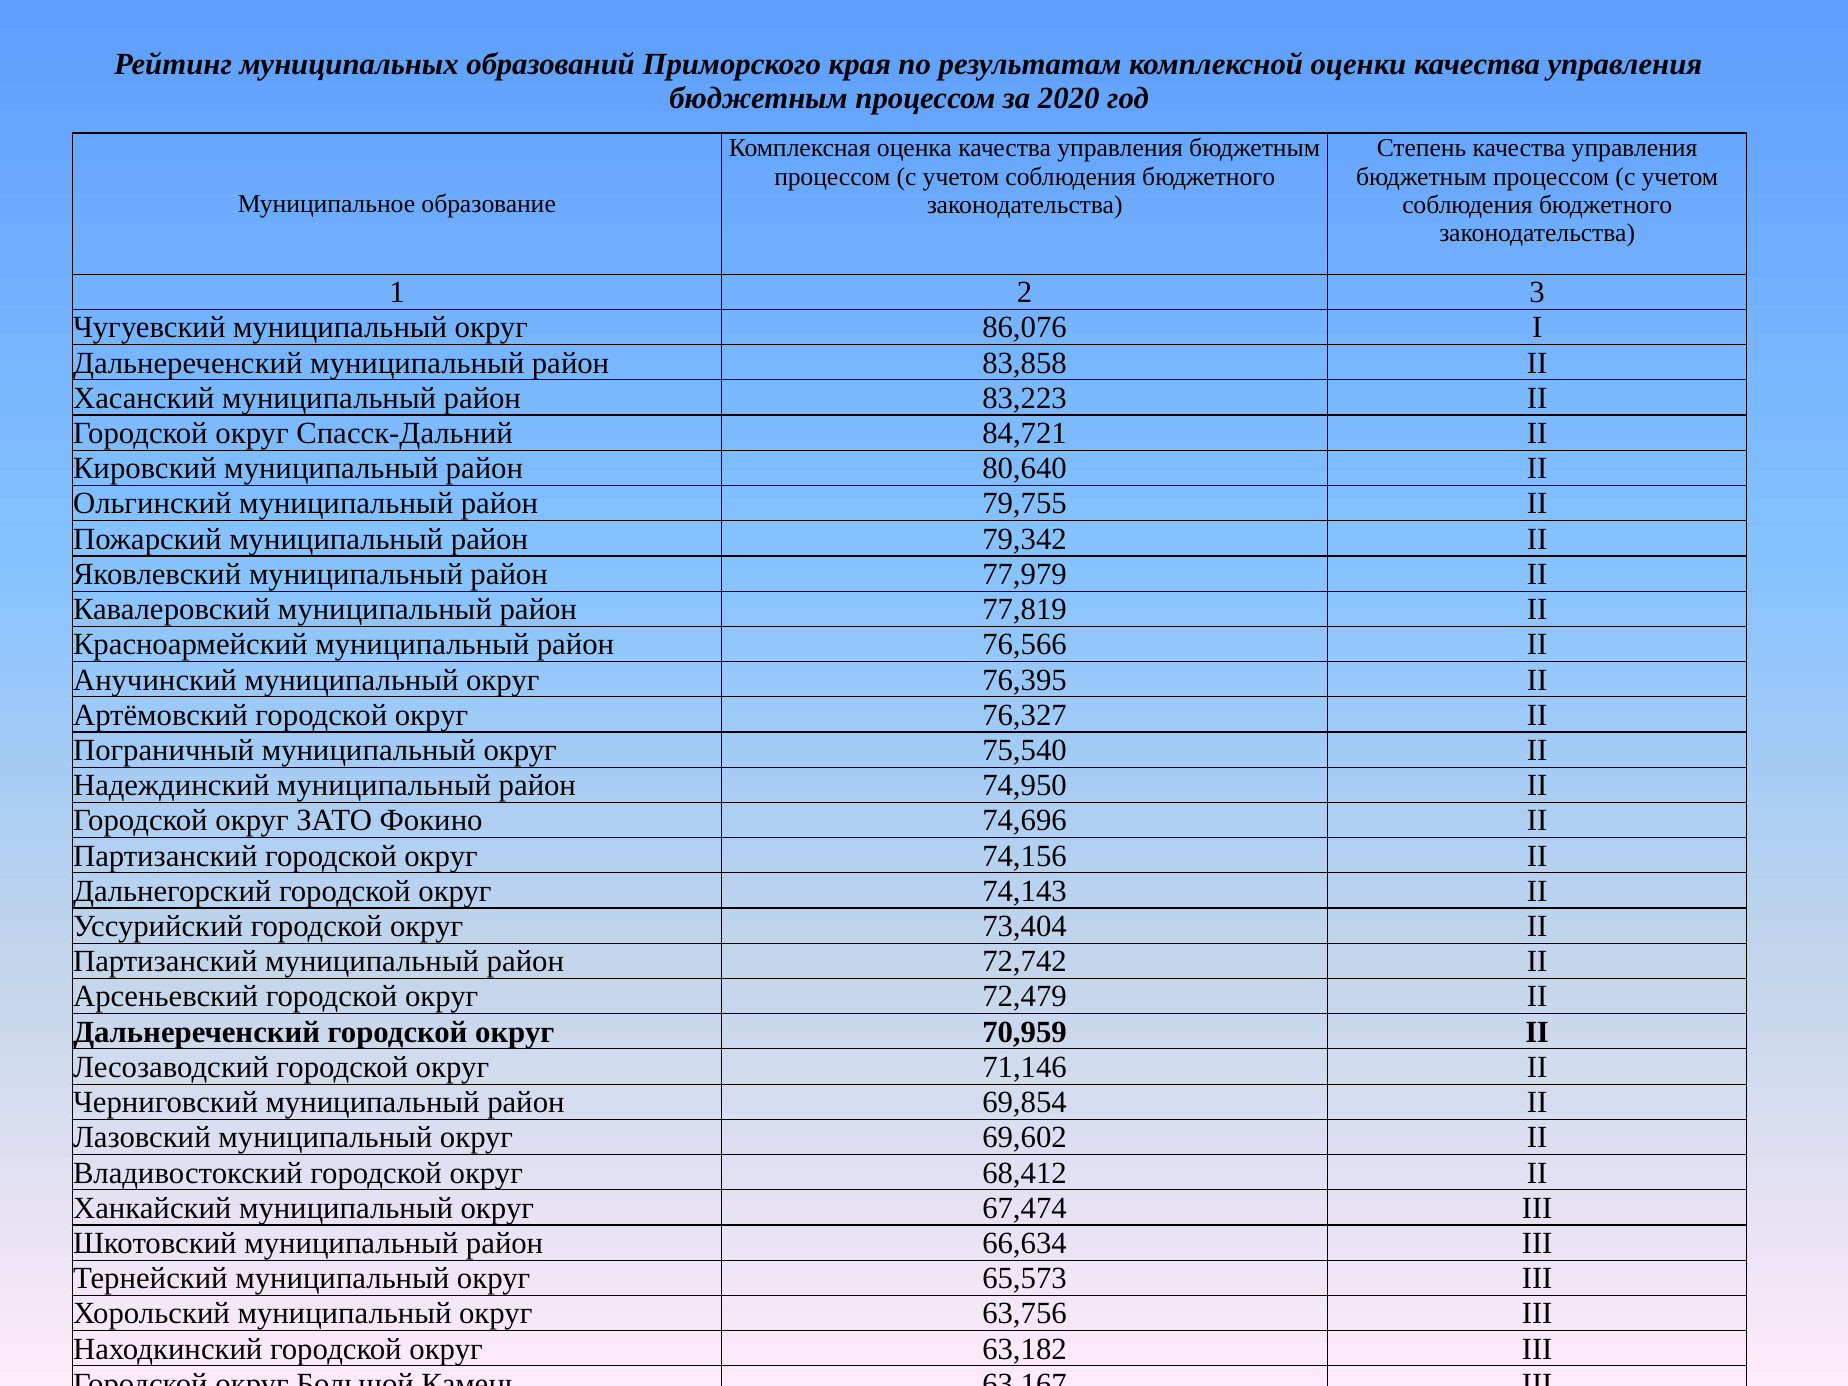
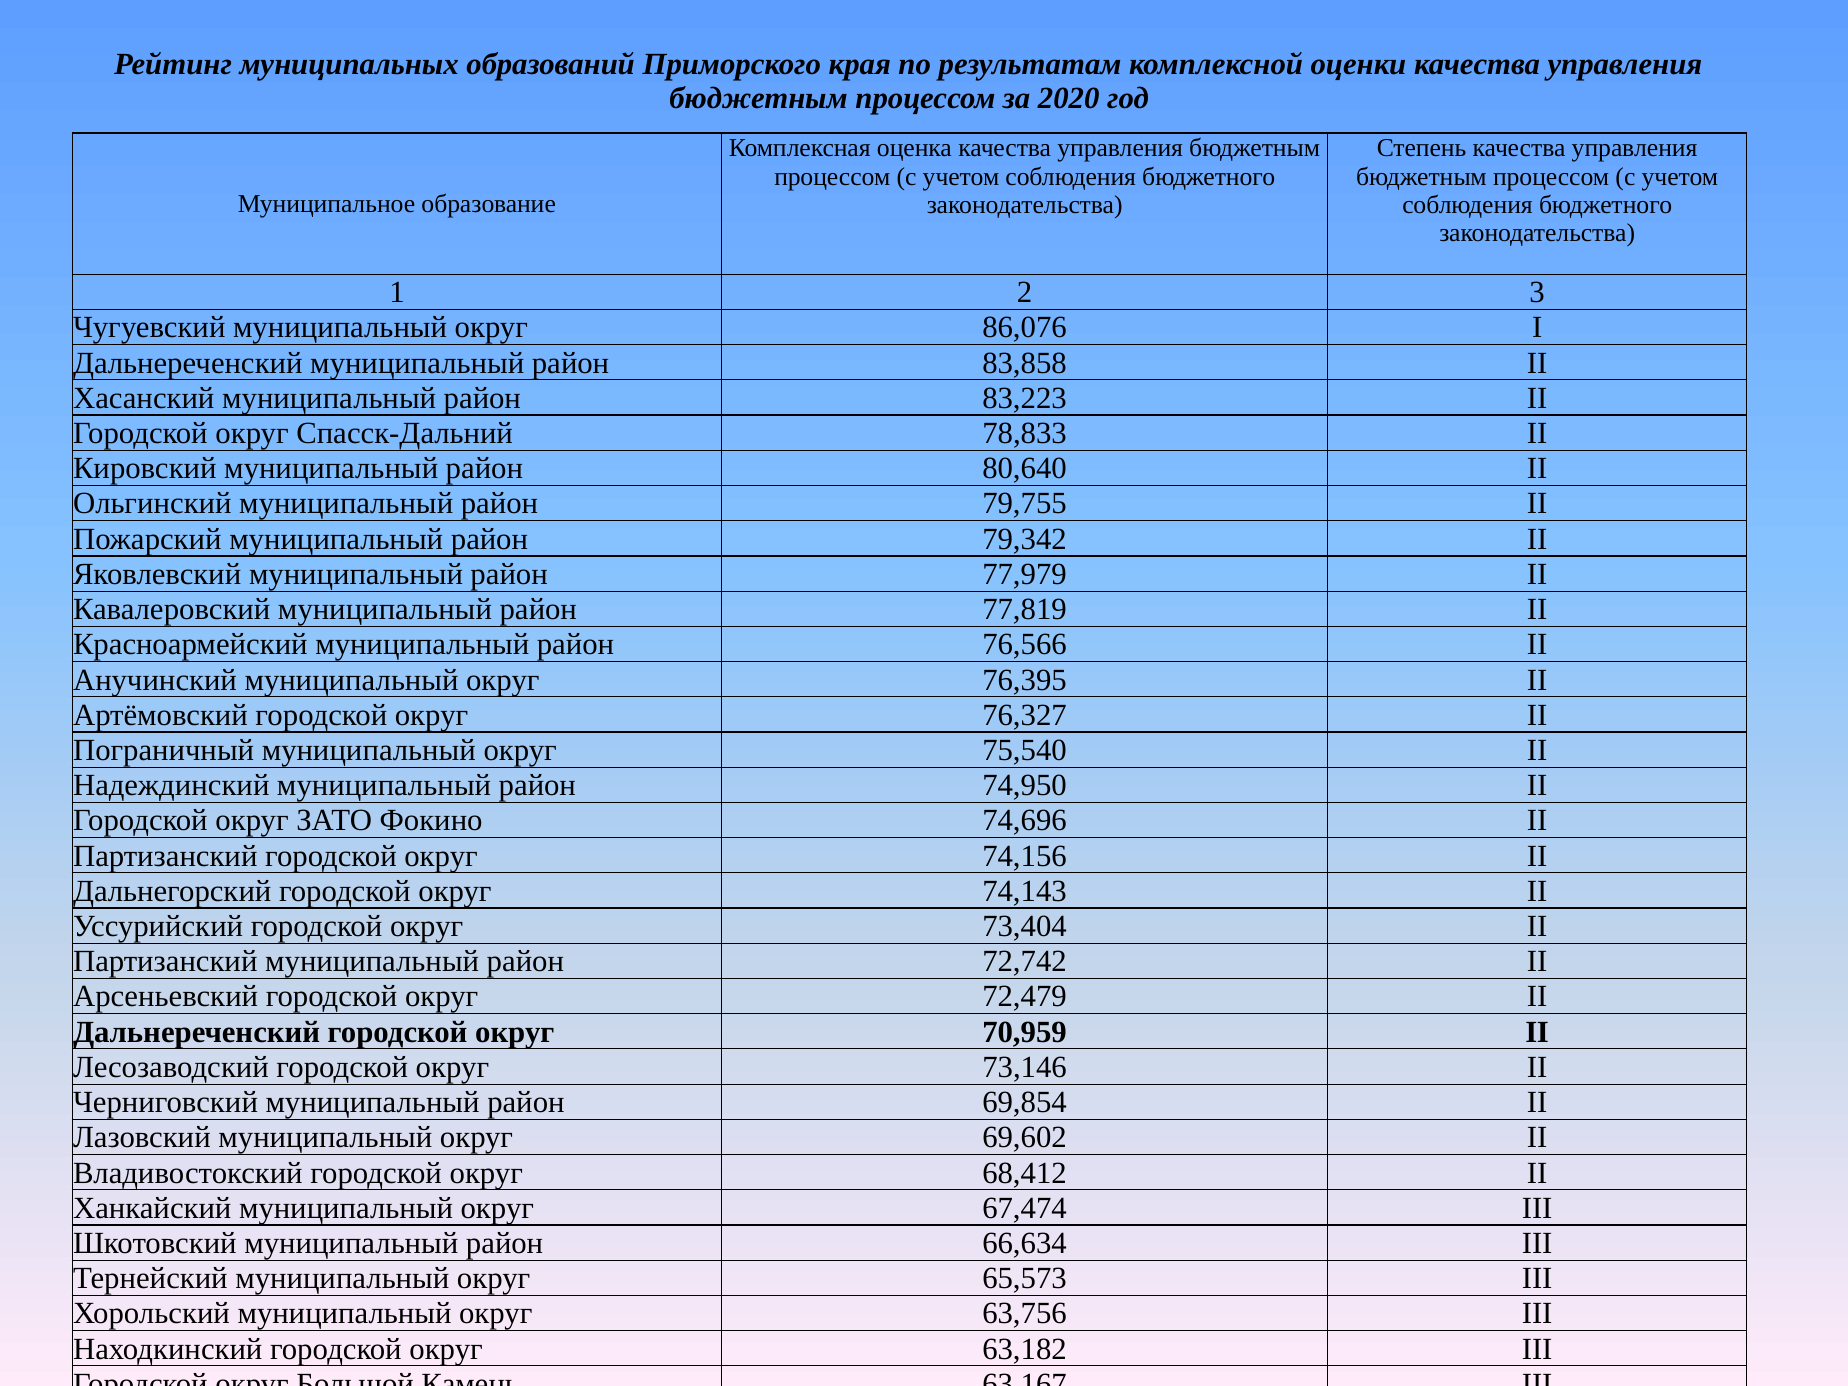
84,721: 84,721 -> 78,833 (1025, 433)
71,146: 71,146 -> 73,146 (1025, 1067)
